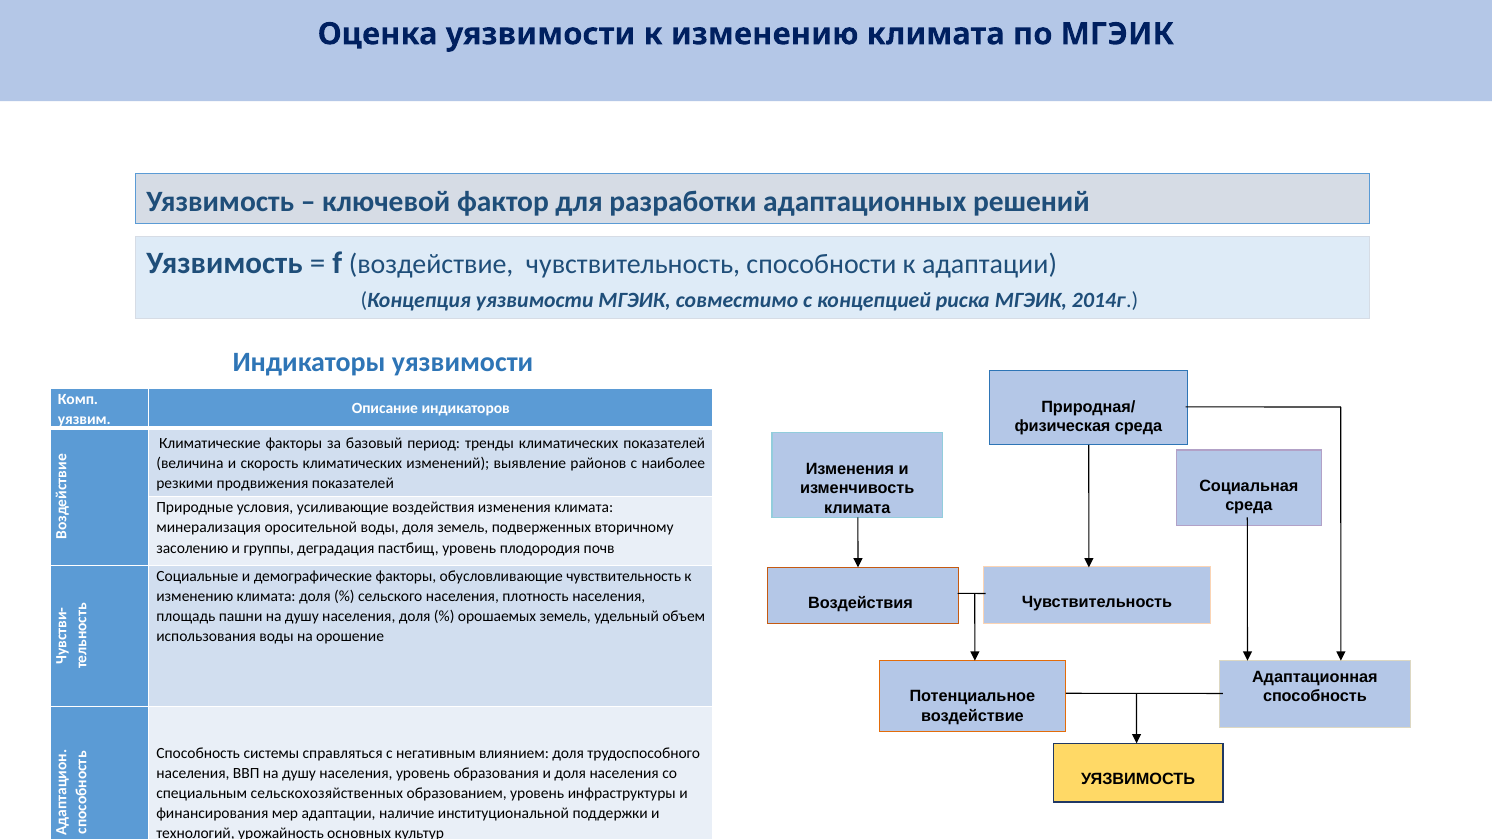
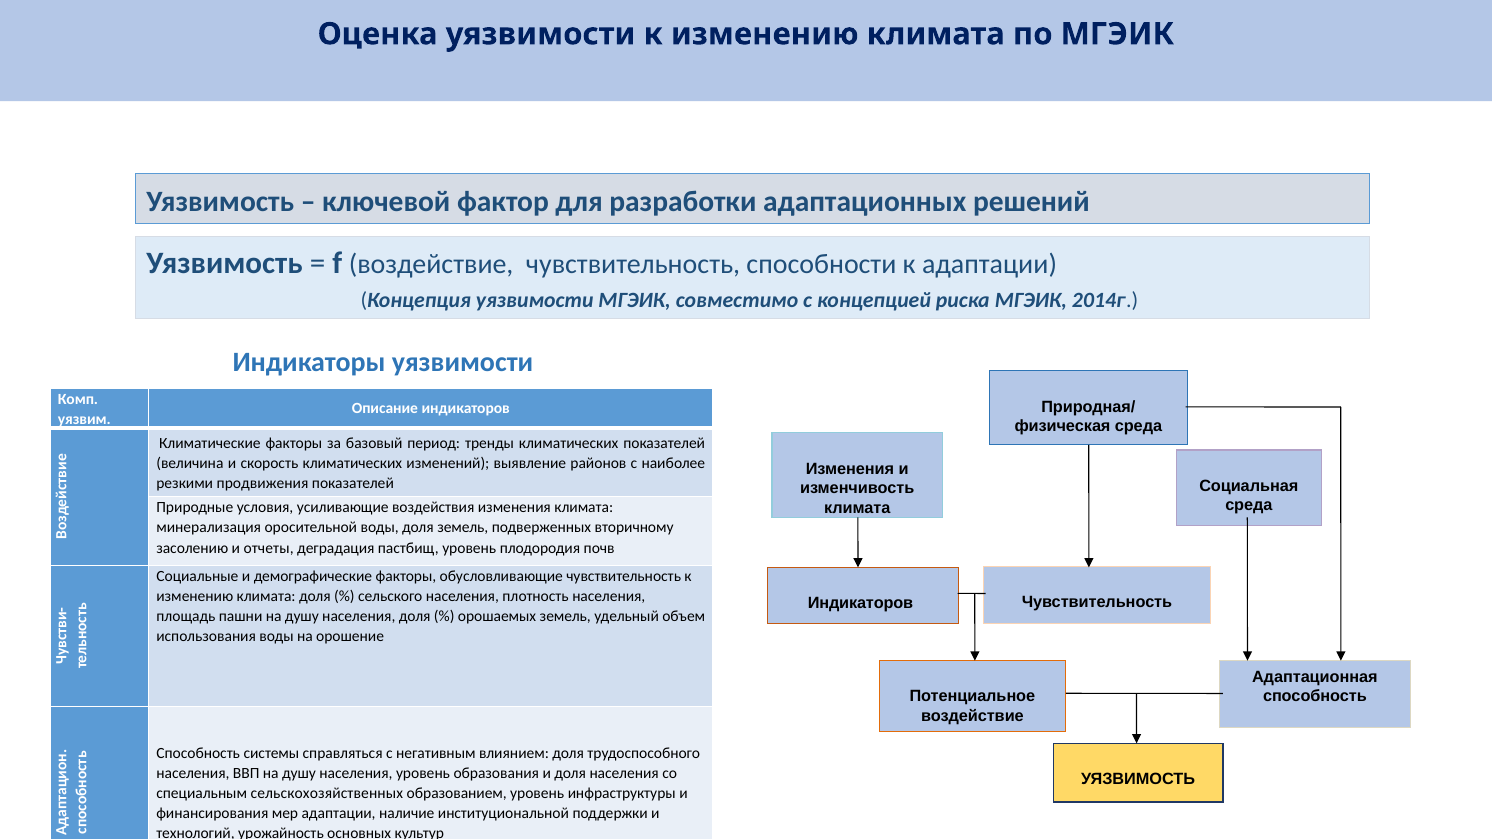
группы: группы -> отчеты (269, 548)
Воздействия: Воздействия -> Индикаторов (860, 604)
